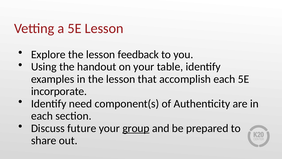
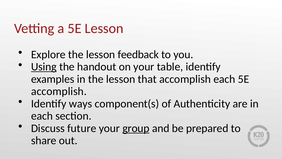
Using underline: none -> present (44, 67)
incorporate: incorporate -> accomplish (59, 91)
need: need -> ways (81, 103)
